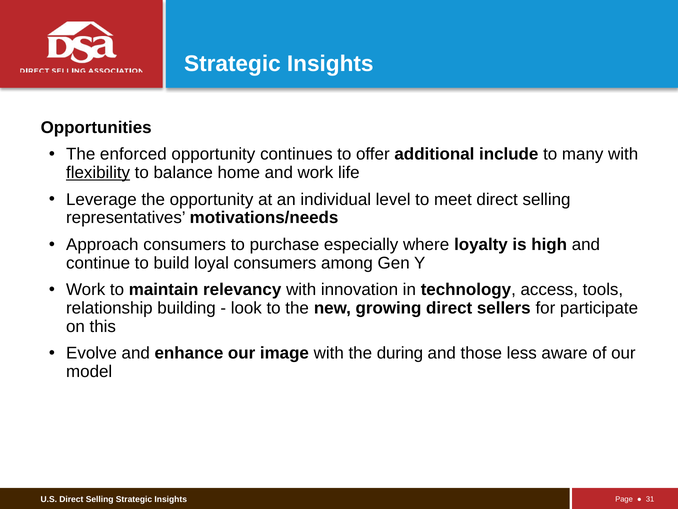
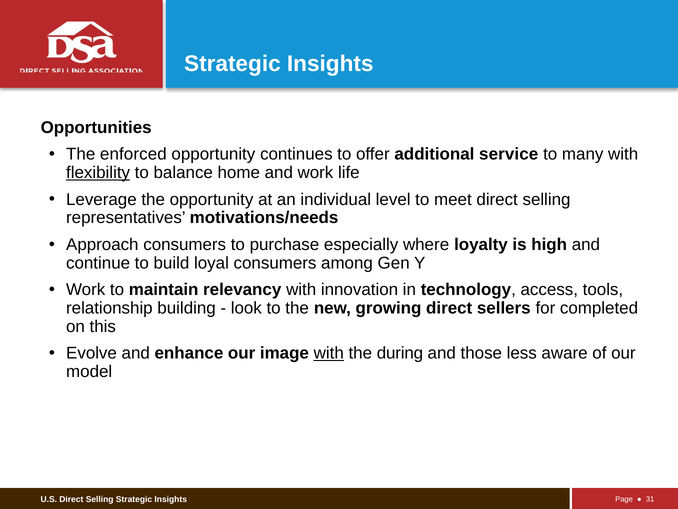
include: include -> service (509, 154)
participate: participate -> completed (599, 308)
with underline: none -> present (329, 353)
